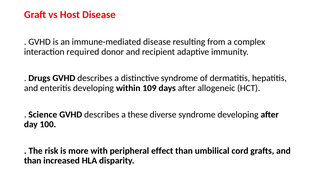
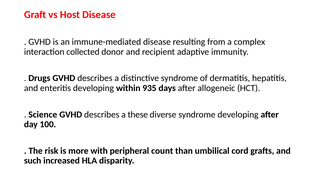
required: required -> collected (83, 52)
109: 109 -> 935 (149, 88)
effect: effect -> count (162, 151)
than: than -> such (33, 161)
